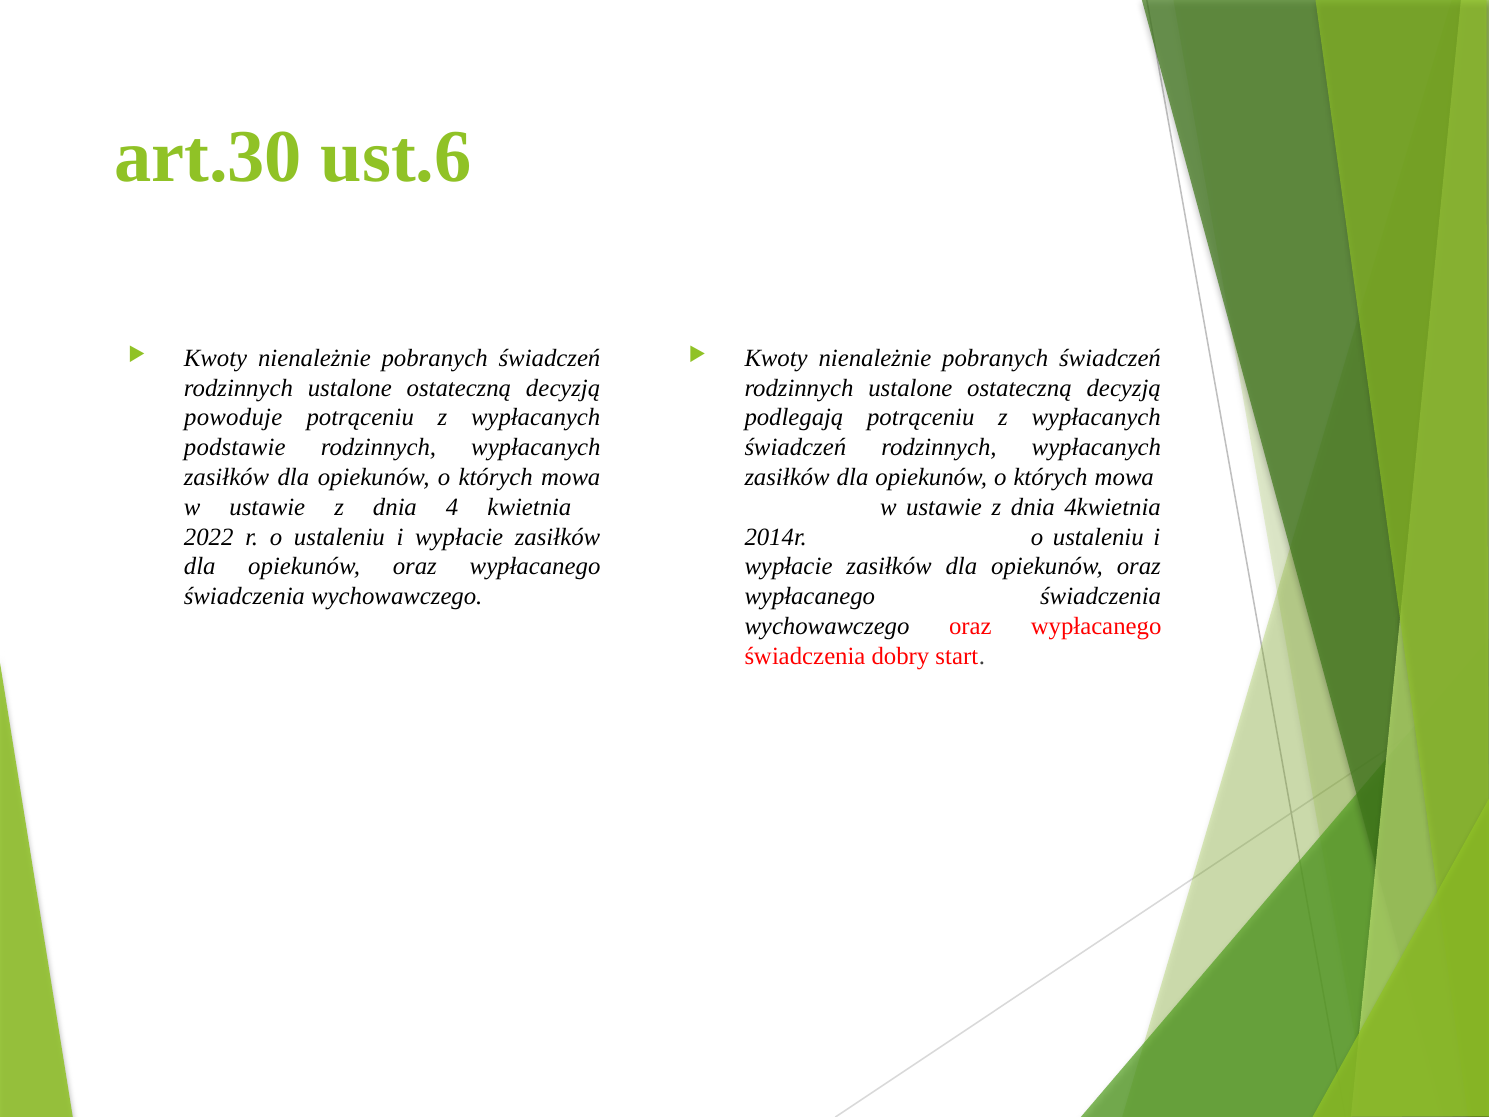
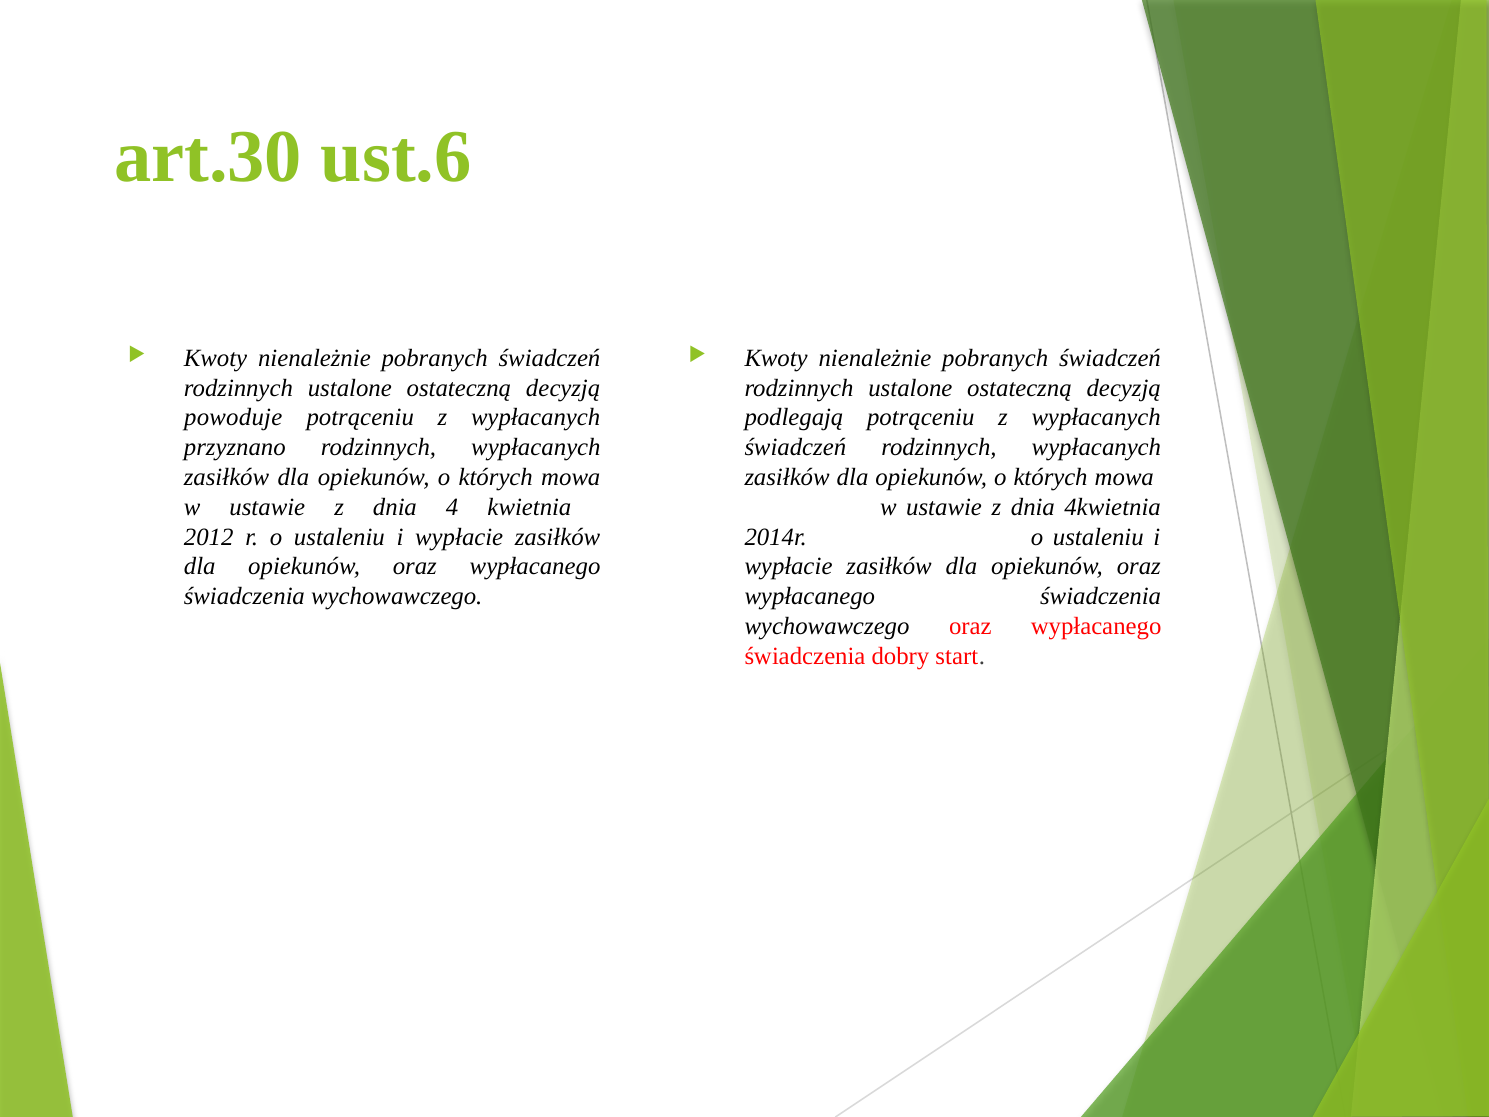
podstawie: podstawie -> przyznano (235, 447)
2022: 2022 -> 2012 (209, 537)
